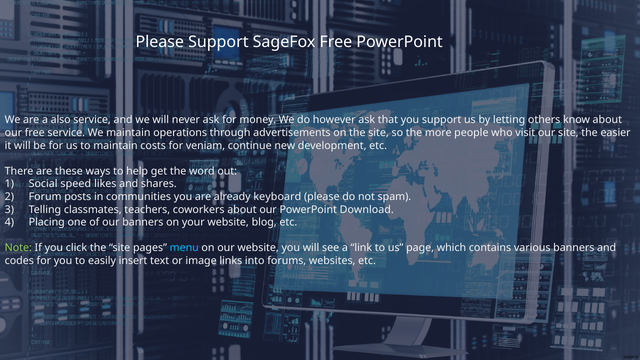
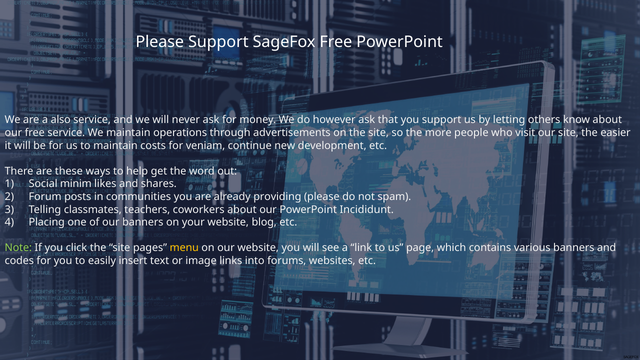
speed: speed -> minim (76, 184)
keyboard: keyboard -> providing (277, 197)
Download: Download -> Incididunt (367, 210)
menu colour: light blue -> yellow (184, 248)
